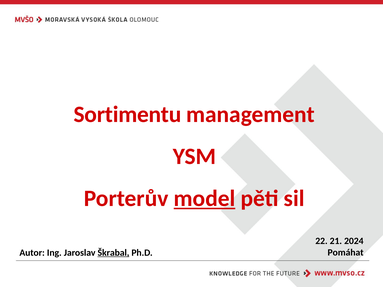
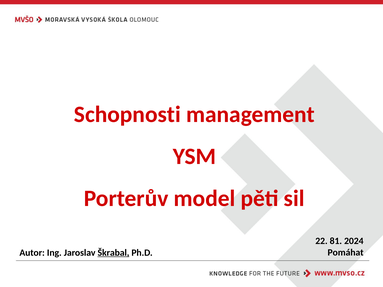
Sortimentu: Sortimentu -> Schopnosti (127, 114)
model underline: present -> none (204, 199)
21: 21 -> 81 (336, 241)
